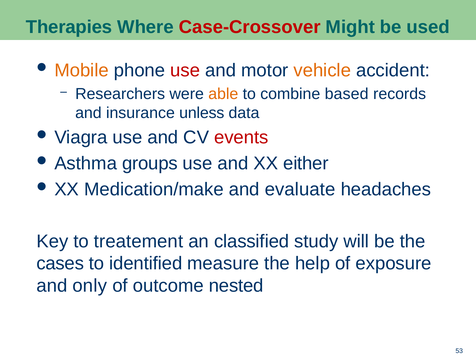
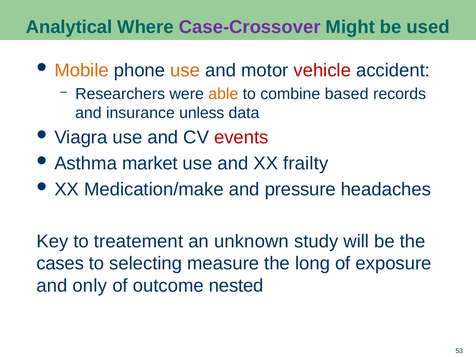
Therapies: Therapies -> Analytical (69, 27)
Case-Crossover colour: red -> purple (250, 27)
use colour: red -> orange (185, 70)
vehicle colour: orange -> red (322, 70)
groups: groups -> market (150, 163)
either: either -> frailty (306, 163)
evaluate: evaluate -> pressure (300, 189)
classified: classified -> unknown (251, 241)
identified: identified -> selecting (146, 263)
help: help -> long (313, 263)
